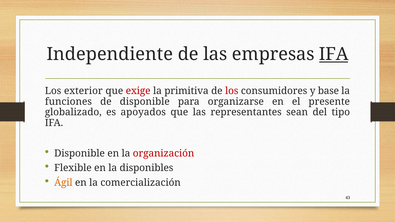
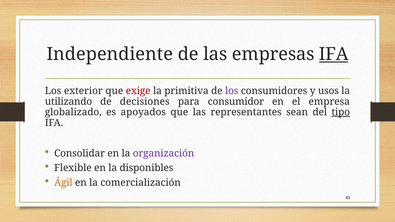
los colour: red -> purple (232, 91)
base: base -> usos (328, 91)
funciones: funciones -> utilizando (69, 102)
de disponible: disponible -> decisiones (145, 102)
organizarse: organizarse -> consumidor (236, 102)
presente: presente -> empresa (329, 102)
tipo underline: none -> present (341, 112)
Disponible: Disponible -> Consolidar (80, 153)
organización colour: red -> purple (164, 153)
